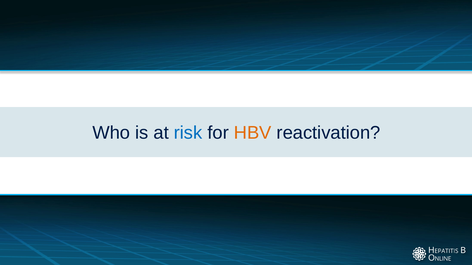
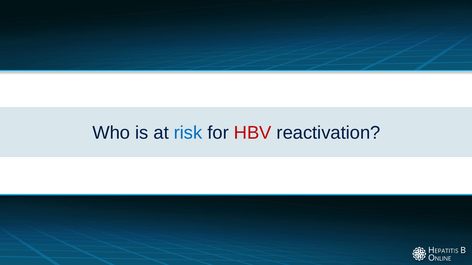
HBV colour: orange -> red (253, 133)
